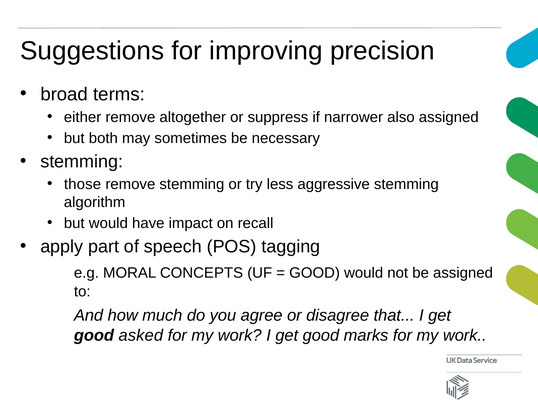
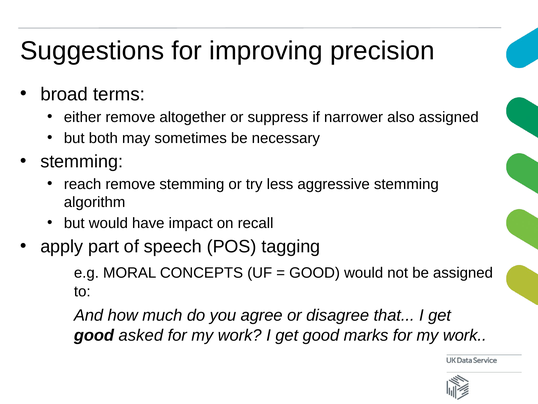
those: those -> reach (83, 184)
